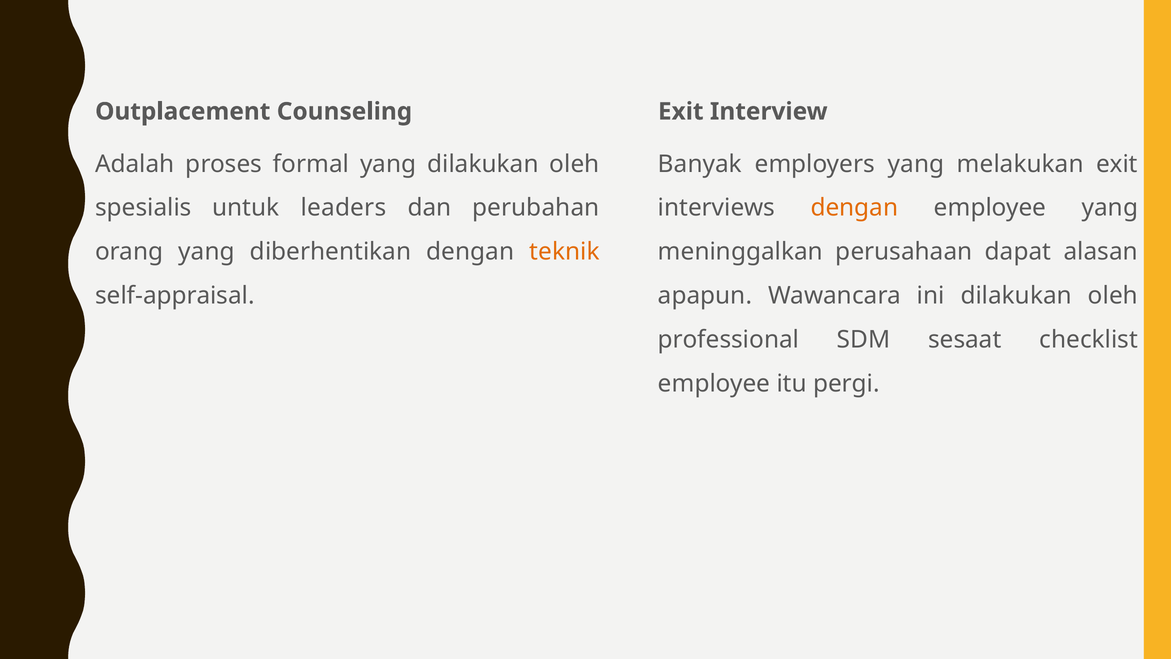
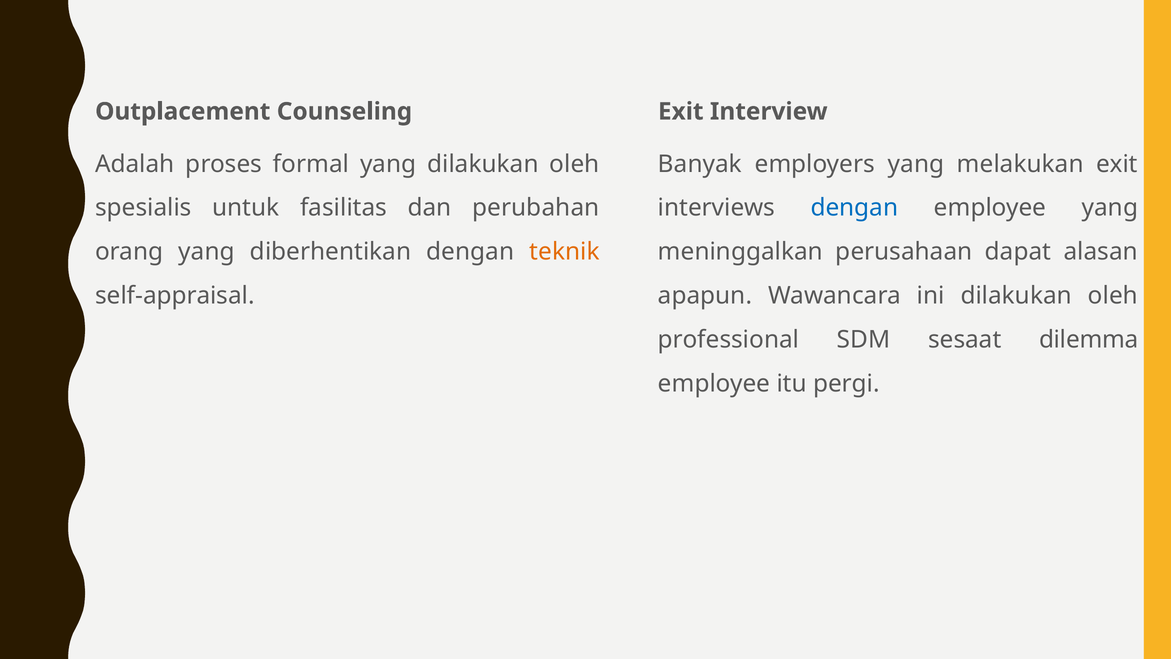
leaders: leaders -> fasilitas (344, 208)
dengan colour: orange -> blue (854, 208)
checklist: checklist -> dilemma (1089, 340)
